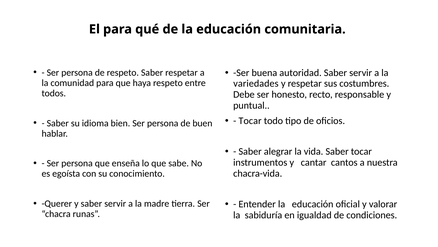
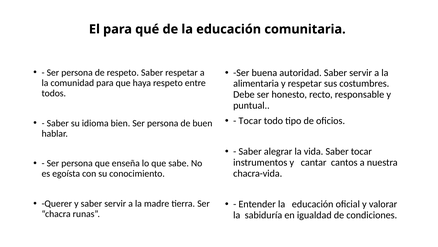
variedades: variedades -> alimentaria (256, 83)
